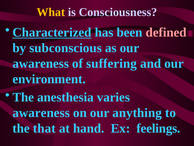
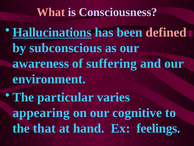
What colour: yellow -> pink (51, 12)
Characterized: Characterized -> Hallucinations (52, 32)
anesthesia: anesthesia -> particular (65, 97)
awareness: awareness -> appearing (41, 112)
anything: anything -> cognitive (137, 112)
